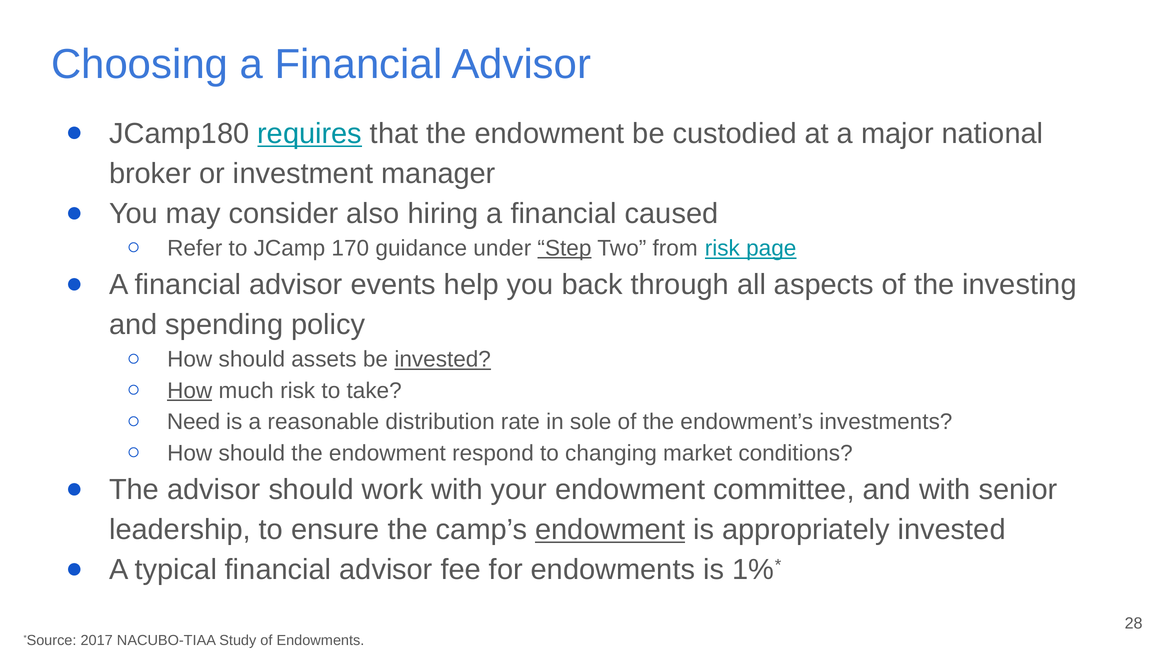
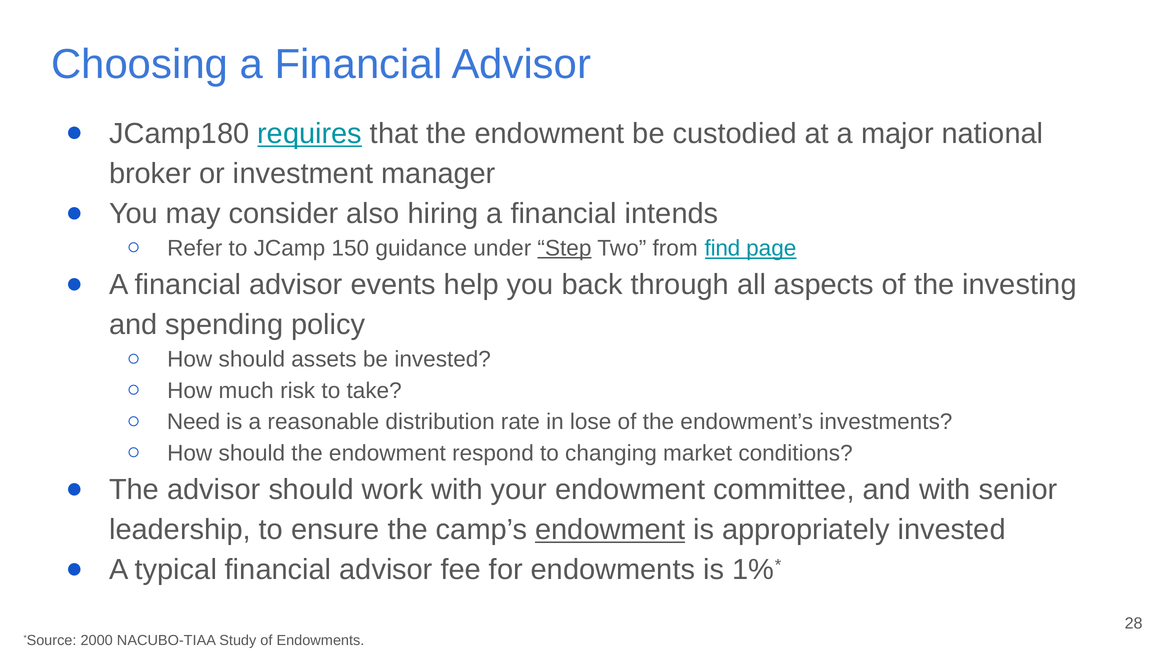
caused: caused -> intends (672, 213)
170: 170 -> 150 (350, 248)
from risk: risk -> find (722, 248)
invested underline: present -> none (443, 359)
How underline: present -> none (190, 390)
sole: sole -> lose (591, 422)
2017: 2017 -> 2000 (97, 640)
